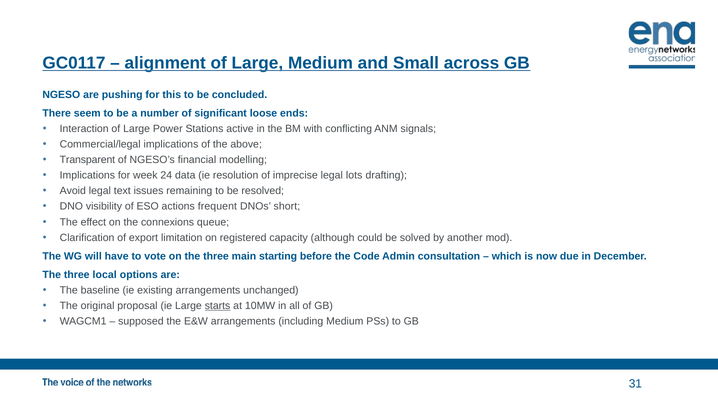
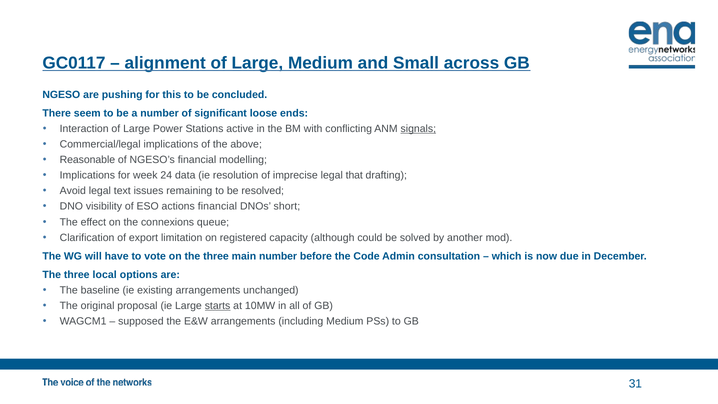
signals underline: none -> present (418, 129)
Transparent: Transparent -> Reasonable (87, 160)
lots: lots -> that (354, 175)
actions frequent: frequent -> financial (217, 206)
main starting: starting -> number (278, 256)
